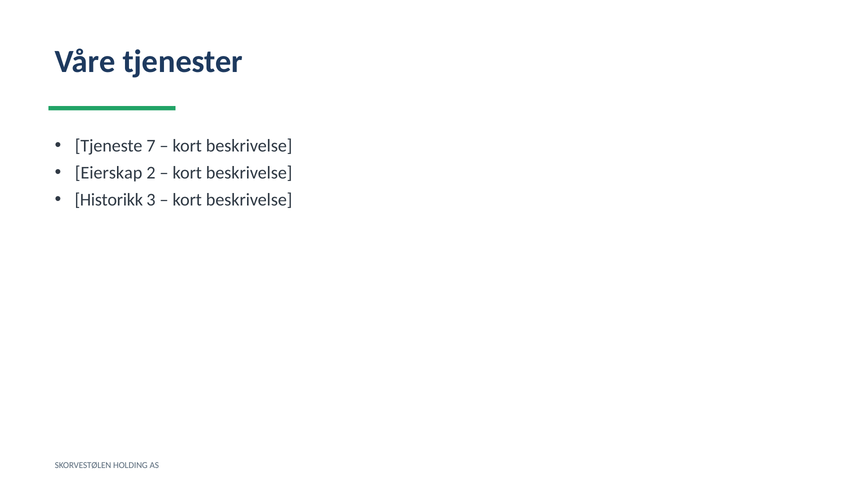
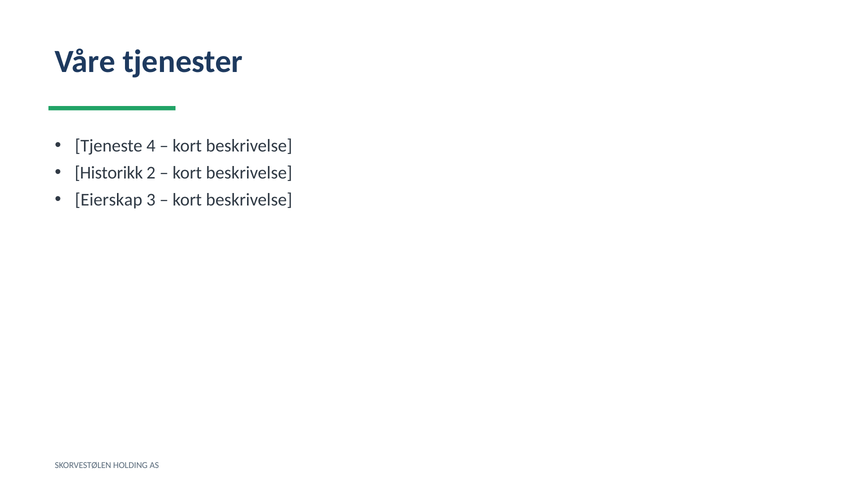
7: 7 -> 4 (151, 146)
Eierskap: Eierskap -> Historikk (109, 173)
Historikk: Historikk -> Eierskap (109, 200)
